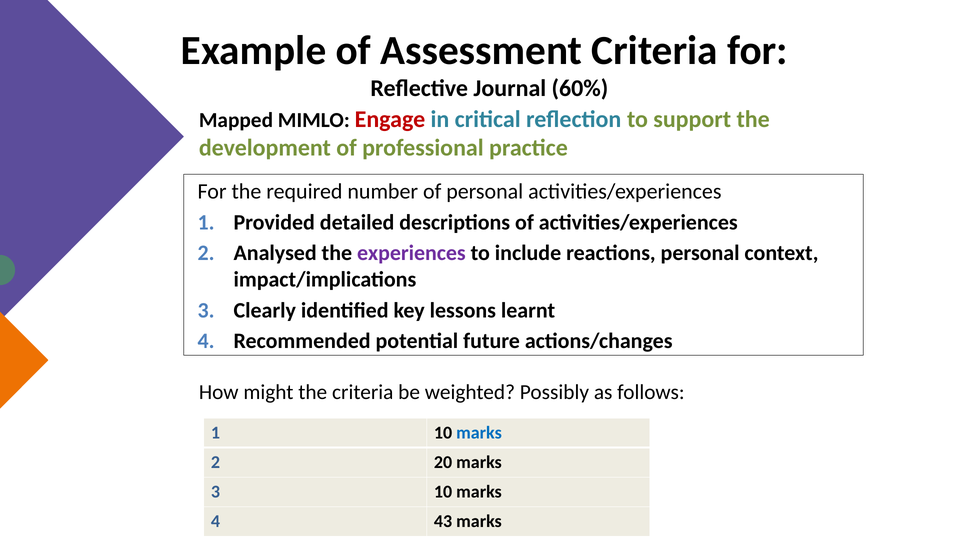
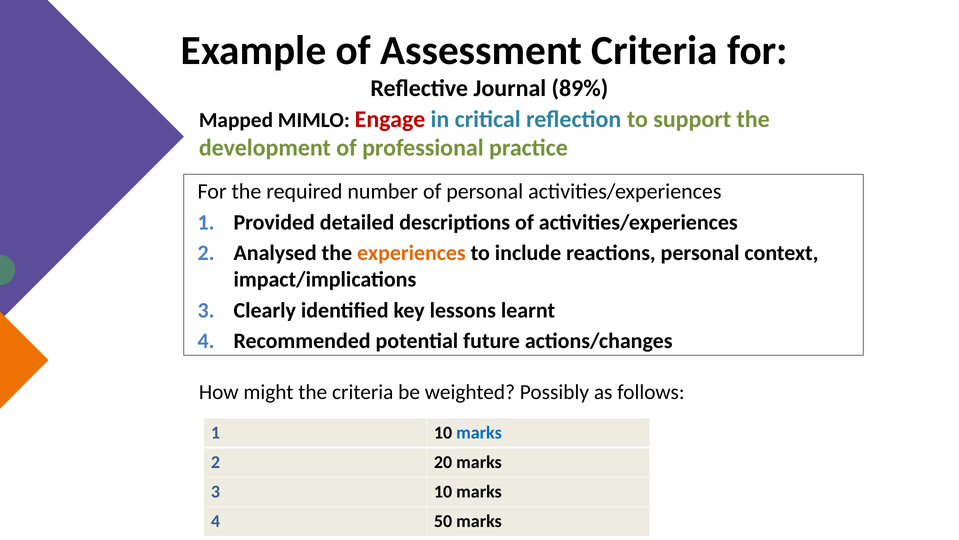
60%: 60% -> 89% (580, 88)
experiences colour: purple -> orange (411, 253)
43: 43 -> 50 (443, 521)
